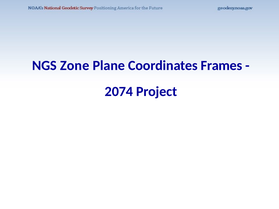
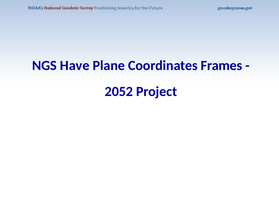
Zone: Zone -> Have (75, 66)
2074: 2074 -> 2052 (119, 92)
